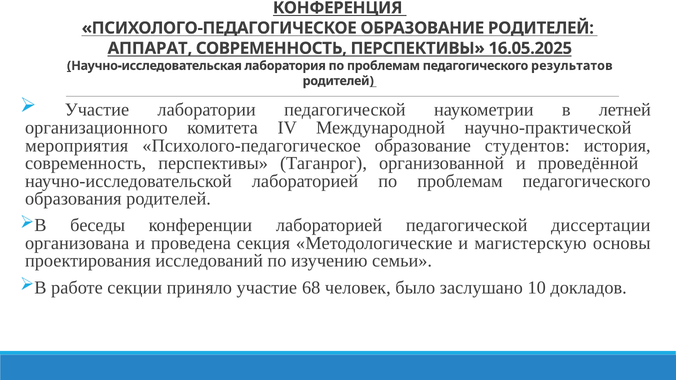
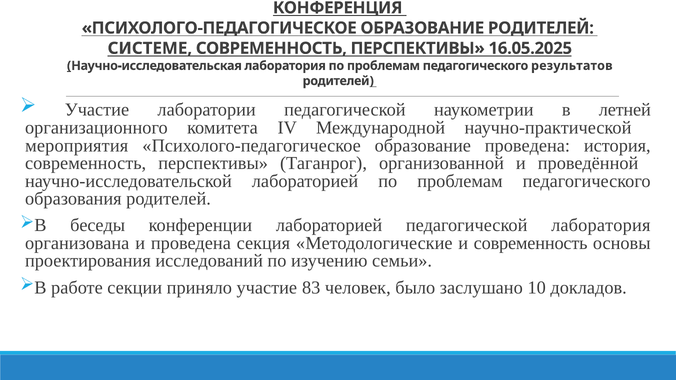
АППАРАТ: АППАРАТ -> СИСТЕМЕ (150, 48)
образование студентов: студентов -> проведена (527, 146)
педагогической диссертации: диссертации -> лаборатория (601, 226)
и магистерскую: магистерскую -> современность (531, 243)
68: 68 -> 83 (311, 288)
